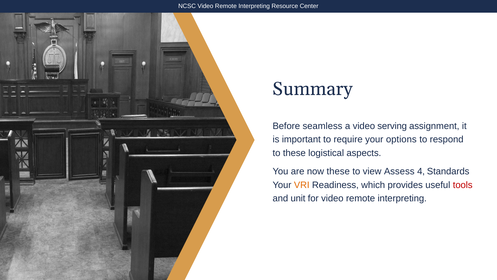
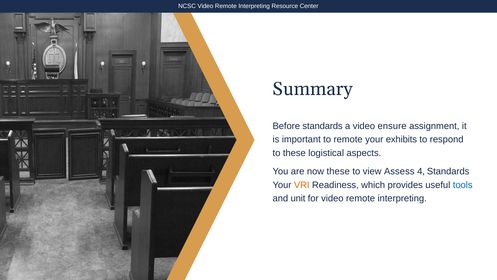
Before seamless: seamless -> standards (323, 126)
serving: serving -> ensure (392, 126)
to require: require -> remote (348, 139)
options: options -> exhibits (401, 139)
tools colour: red -> blue (463, 185)
